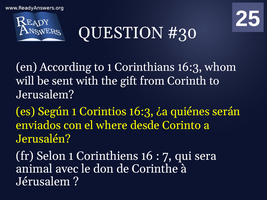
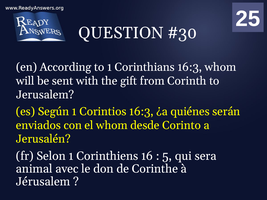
el where: where -> whom (112, 125)
7: 7 -> 5 (167, 156)
